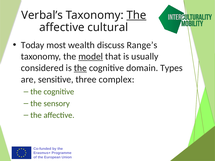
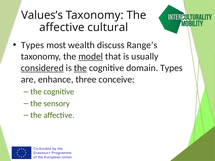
Verbal’s: Verbal’s -> Values’s (42, 15)
The underline: present -> none (136, 15)
Today: Today -> Types (33, 45)
considered underline: none -> present (42, 68)
sensitive: sensitive -> enhance (56, 80)
complex: complex -> conceive (117, 80)
